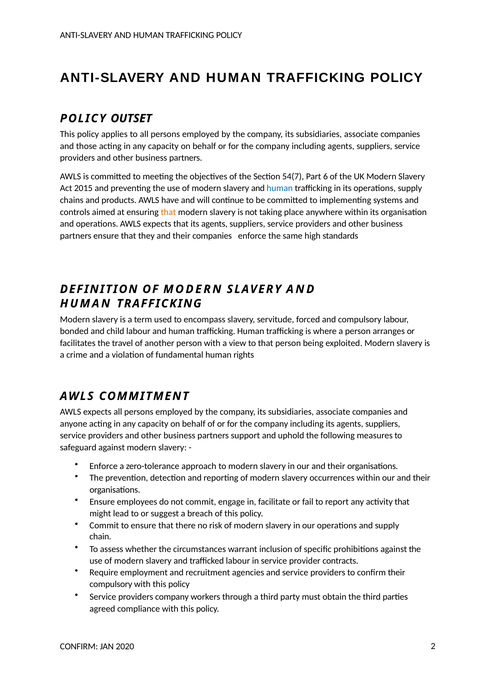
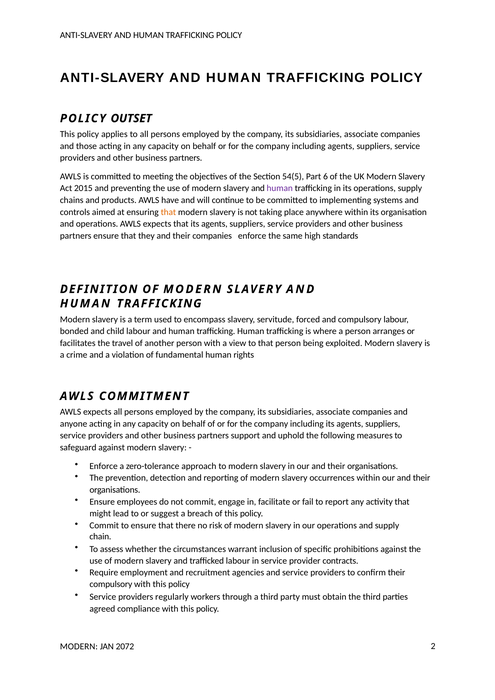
54(7: 54(7 -> 54(5 (293, 177)
human colour: blue -> purple (280, 188)
providers company: company -> regularly (172, 597)
CONFIRM: CONFIRM -> MODERN (79, 647)
2020: 2020 -> 2072 (125, 647)
